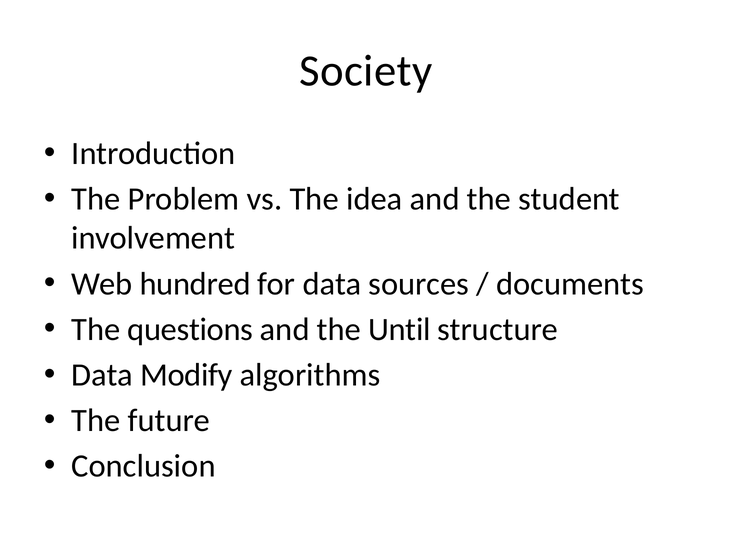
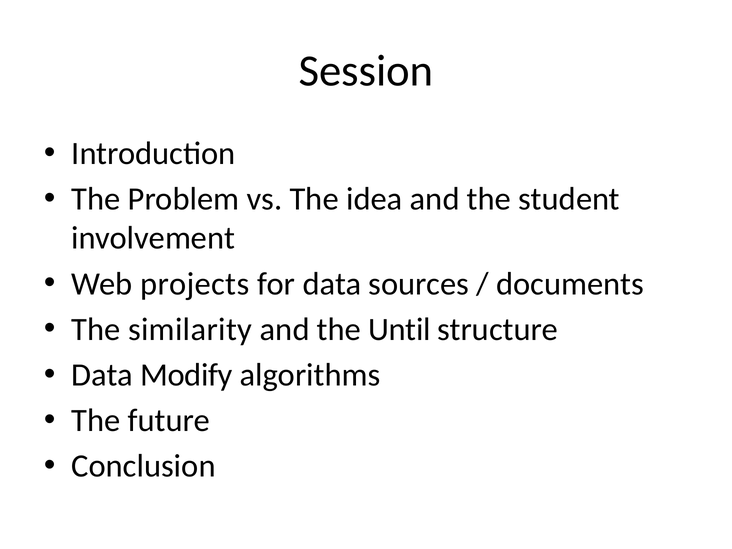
Society: Society -> Session (366, 71)
hundred: hundred -> projects (195, 284)
questions: questions -> similarity (190, 329)
